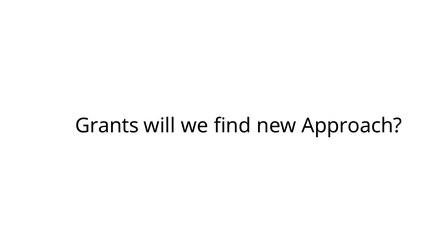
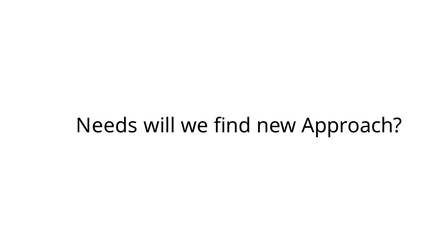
Grants: Grants -> Needs (107, 126)
